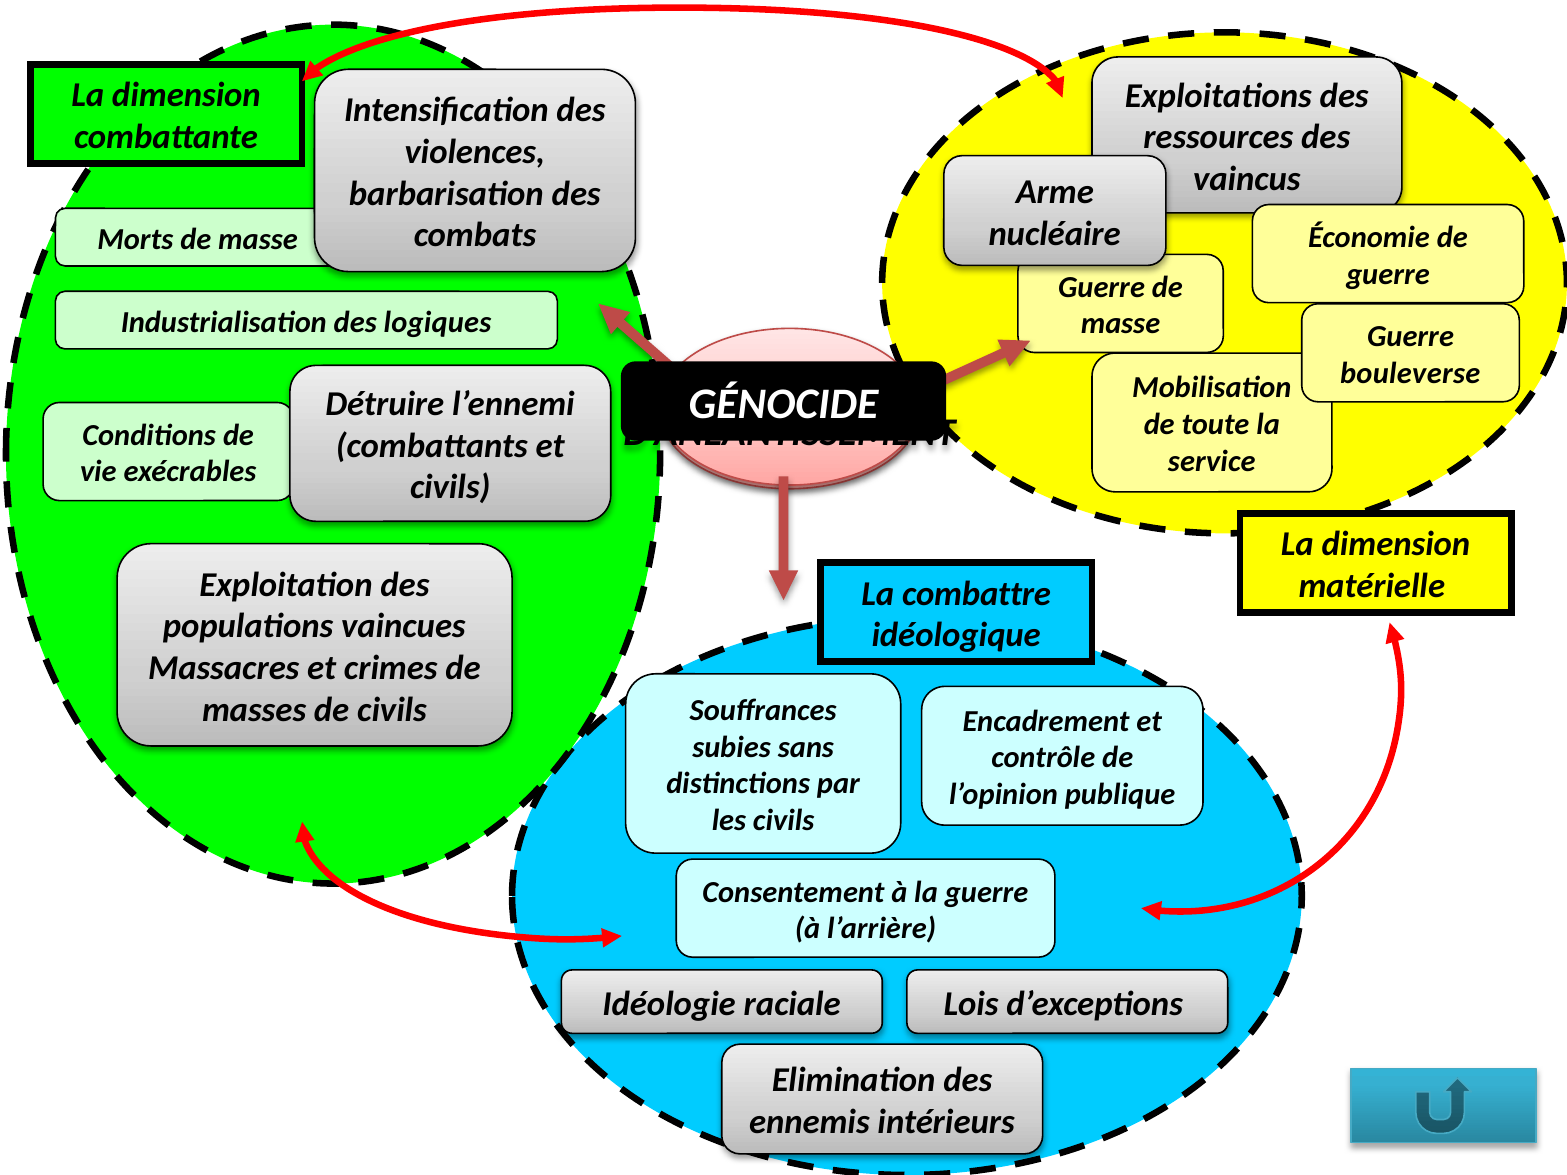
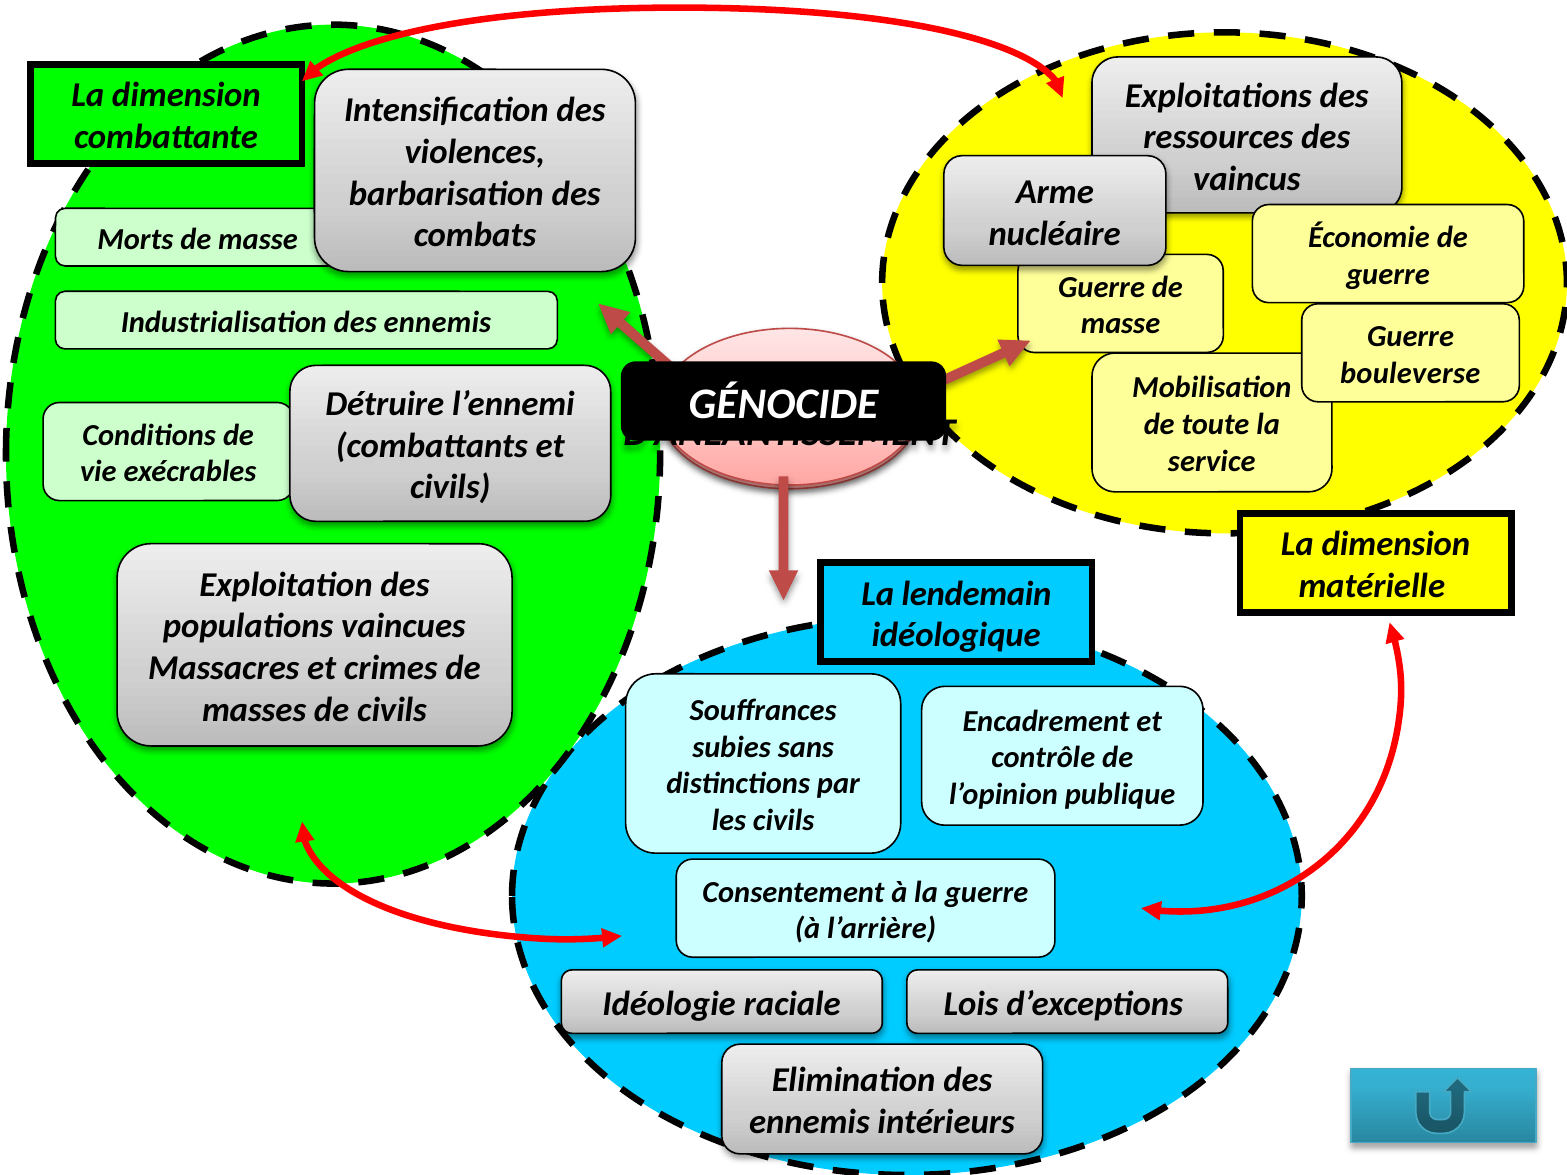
Industrialisation des logiques: logiques -> ennemis (437, 322)
combattre: combattre -> lendemain (977, 594)
